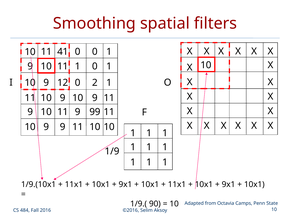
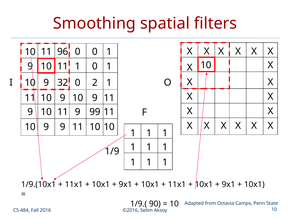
41: 41 -> 96 (63, 52)
12: 12 -> 32 (63, 83)
